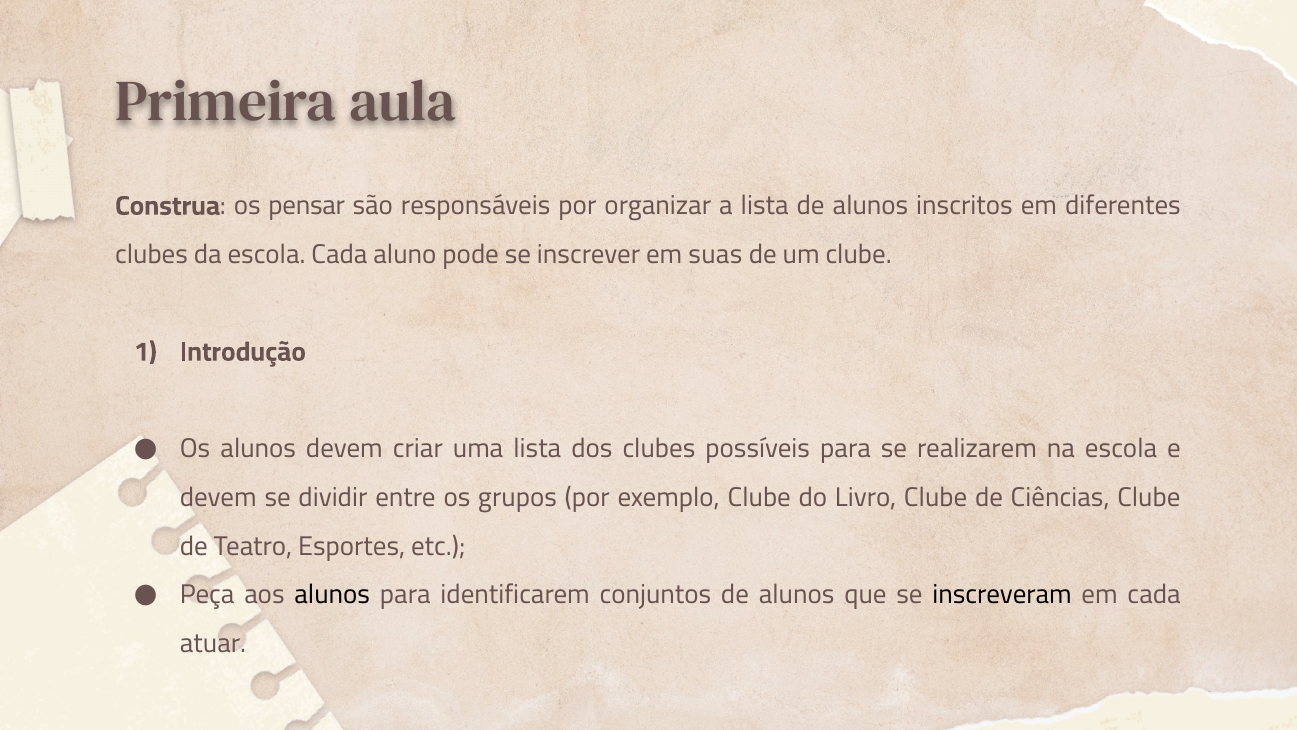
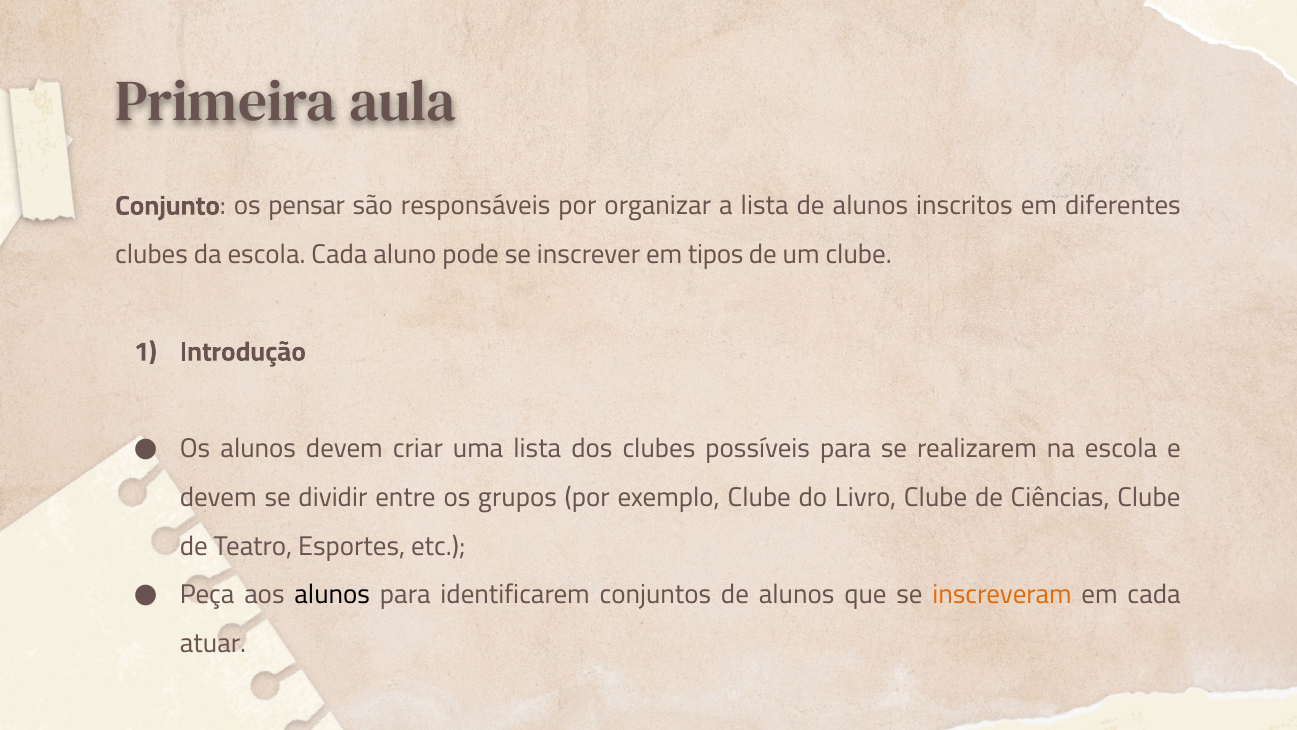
Construa: Construa -> Conjunto (168, 206)
suas: suas -> tipos (716, 254)
inscreveram colour: black -> orange (1002, 595)
